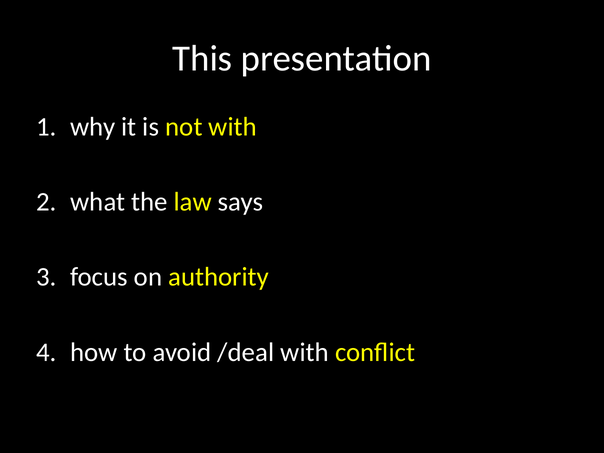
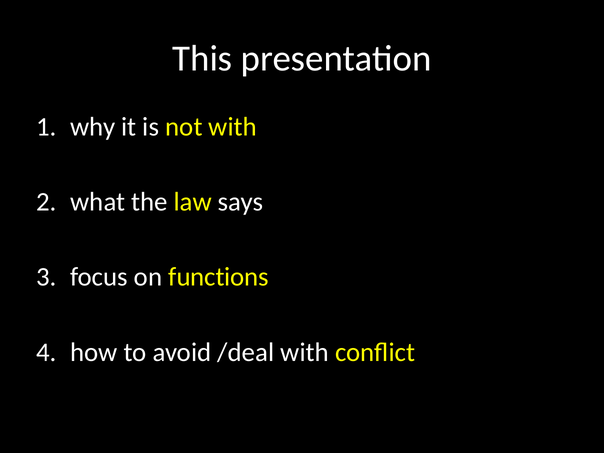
authority: authority -> functions (219, 277)
